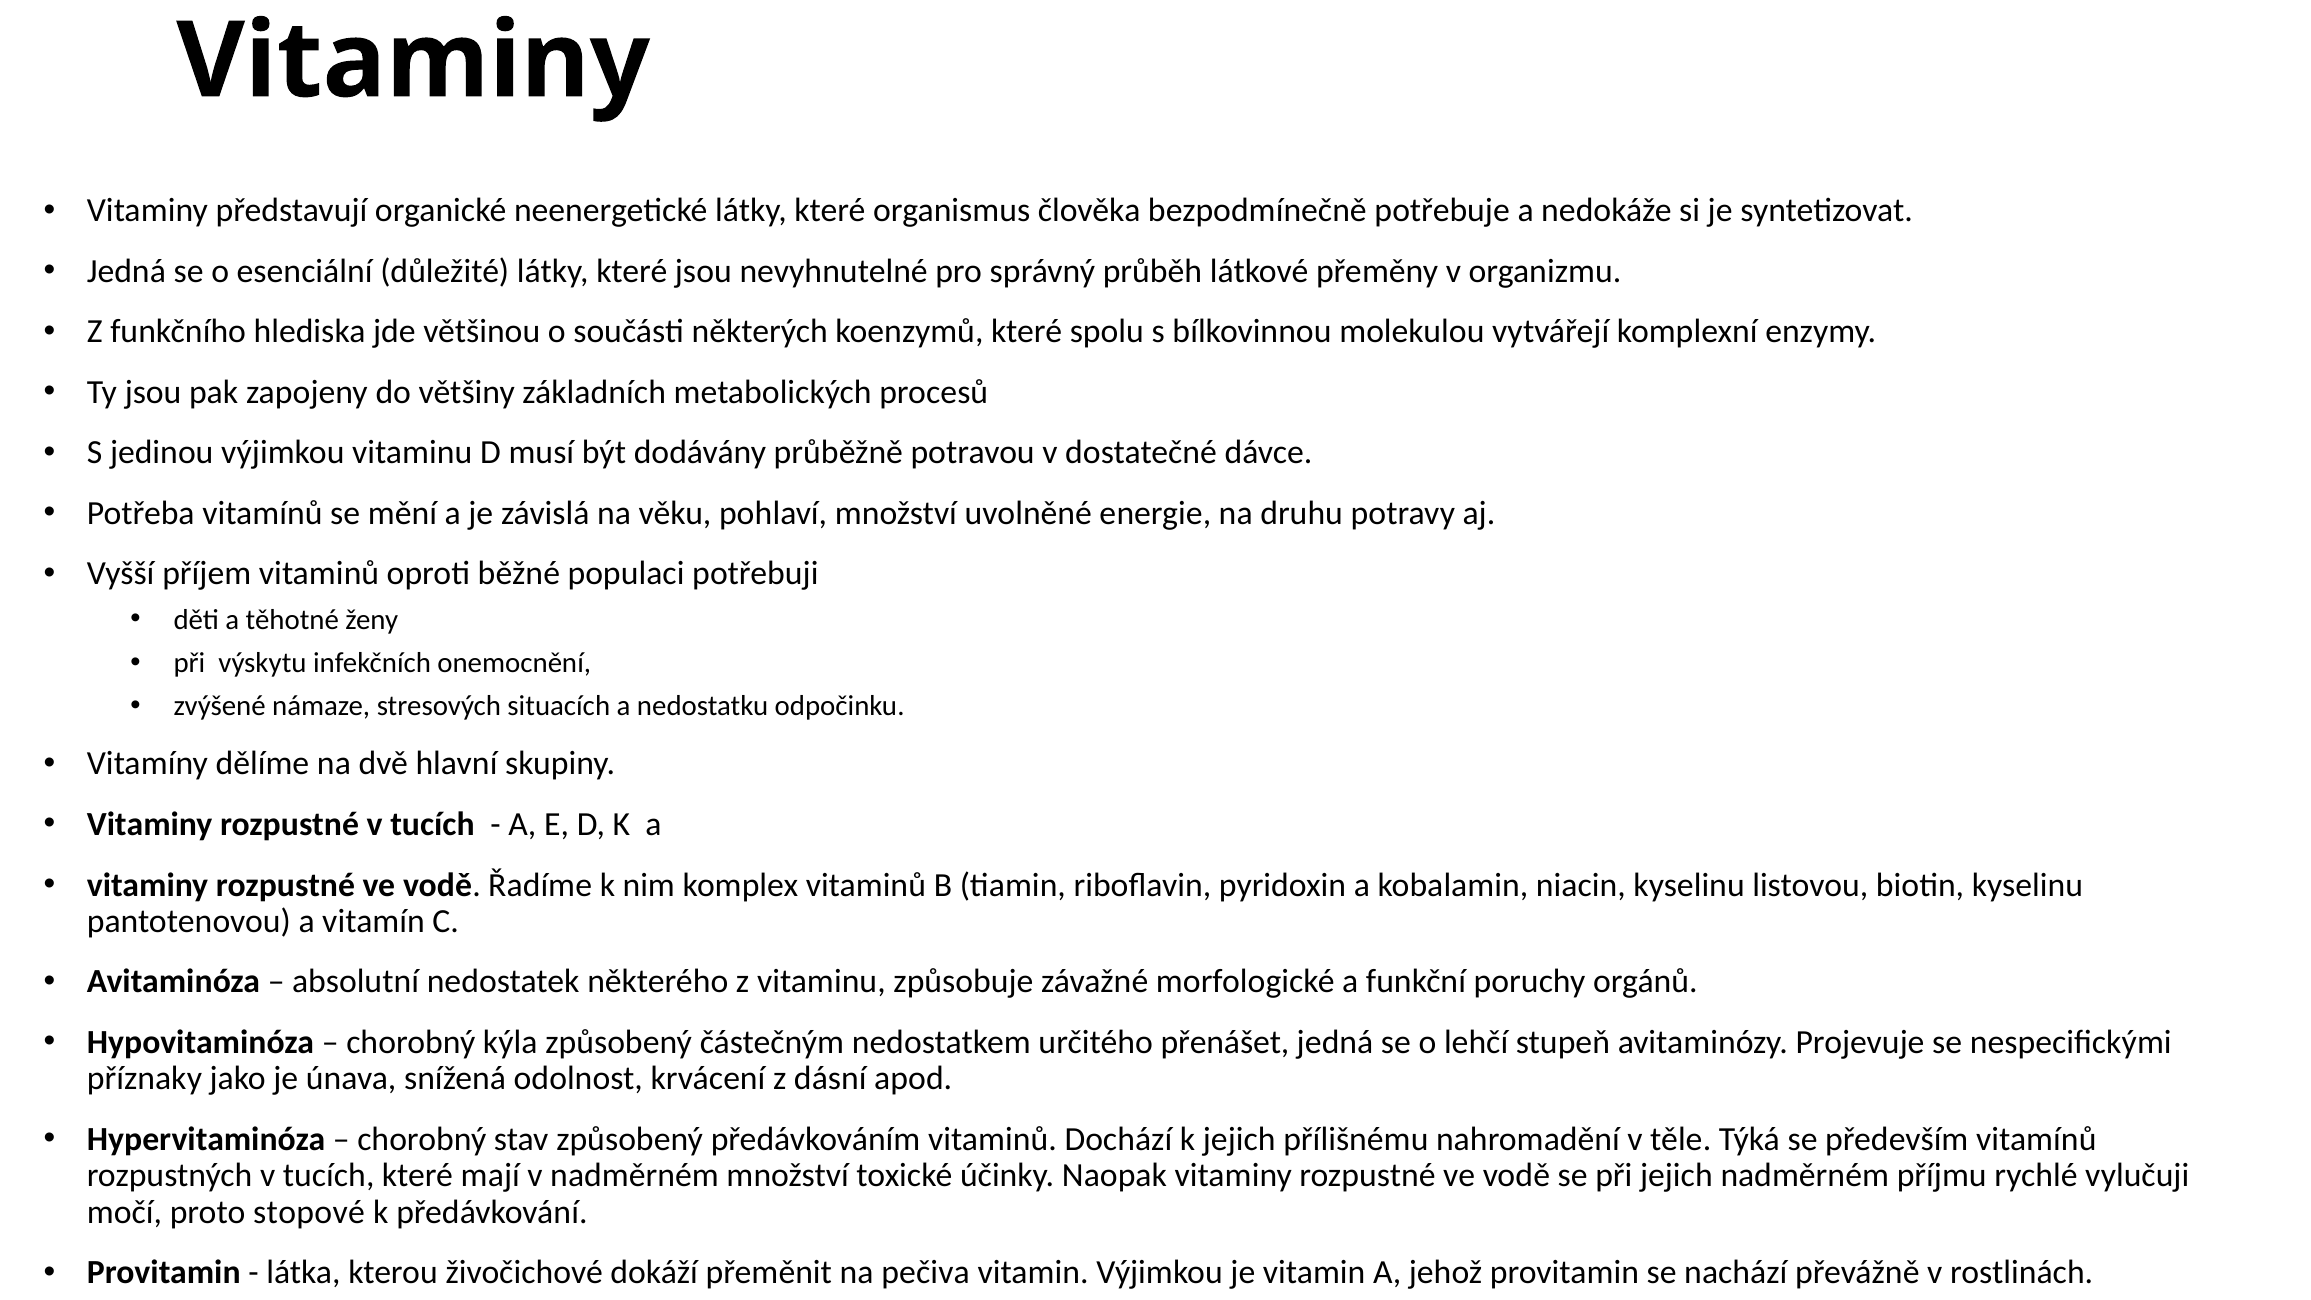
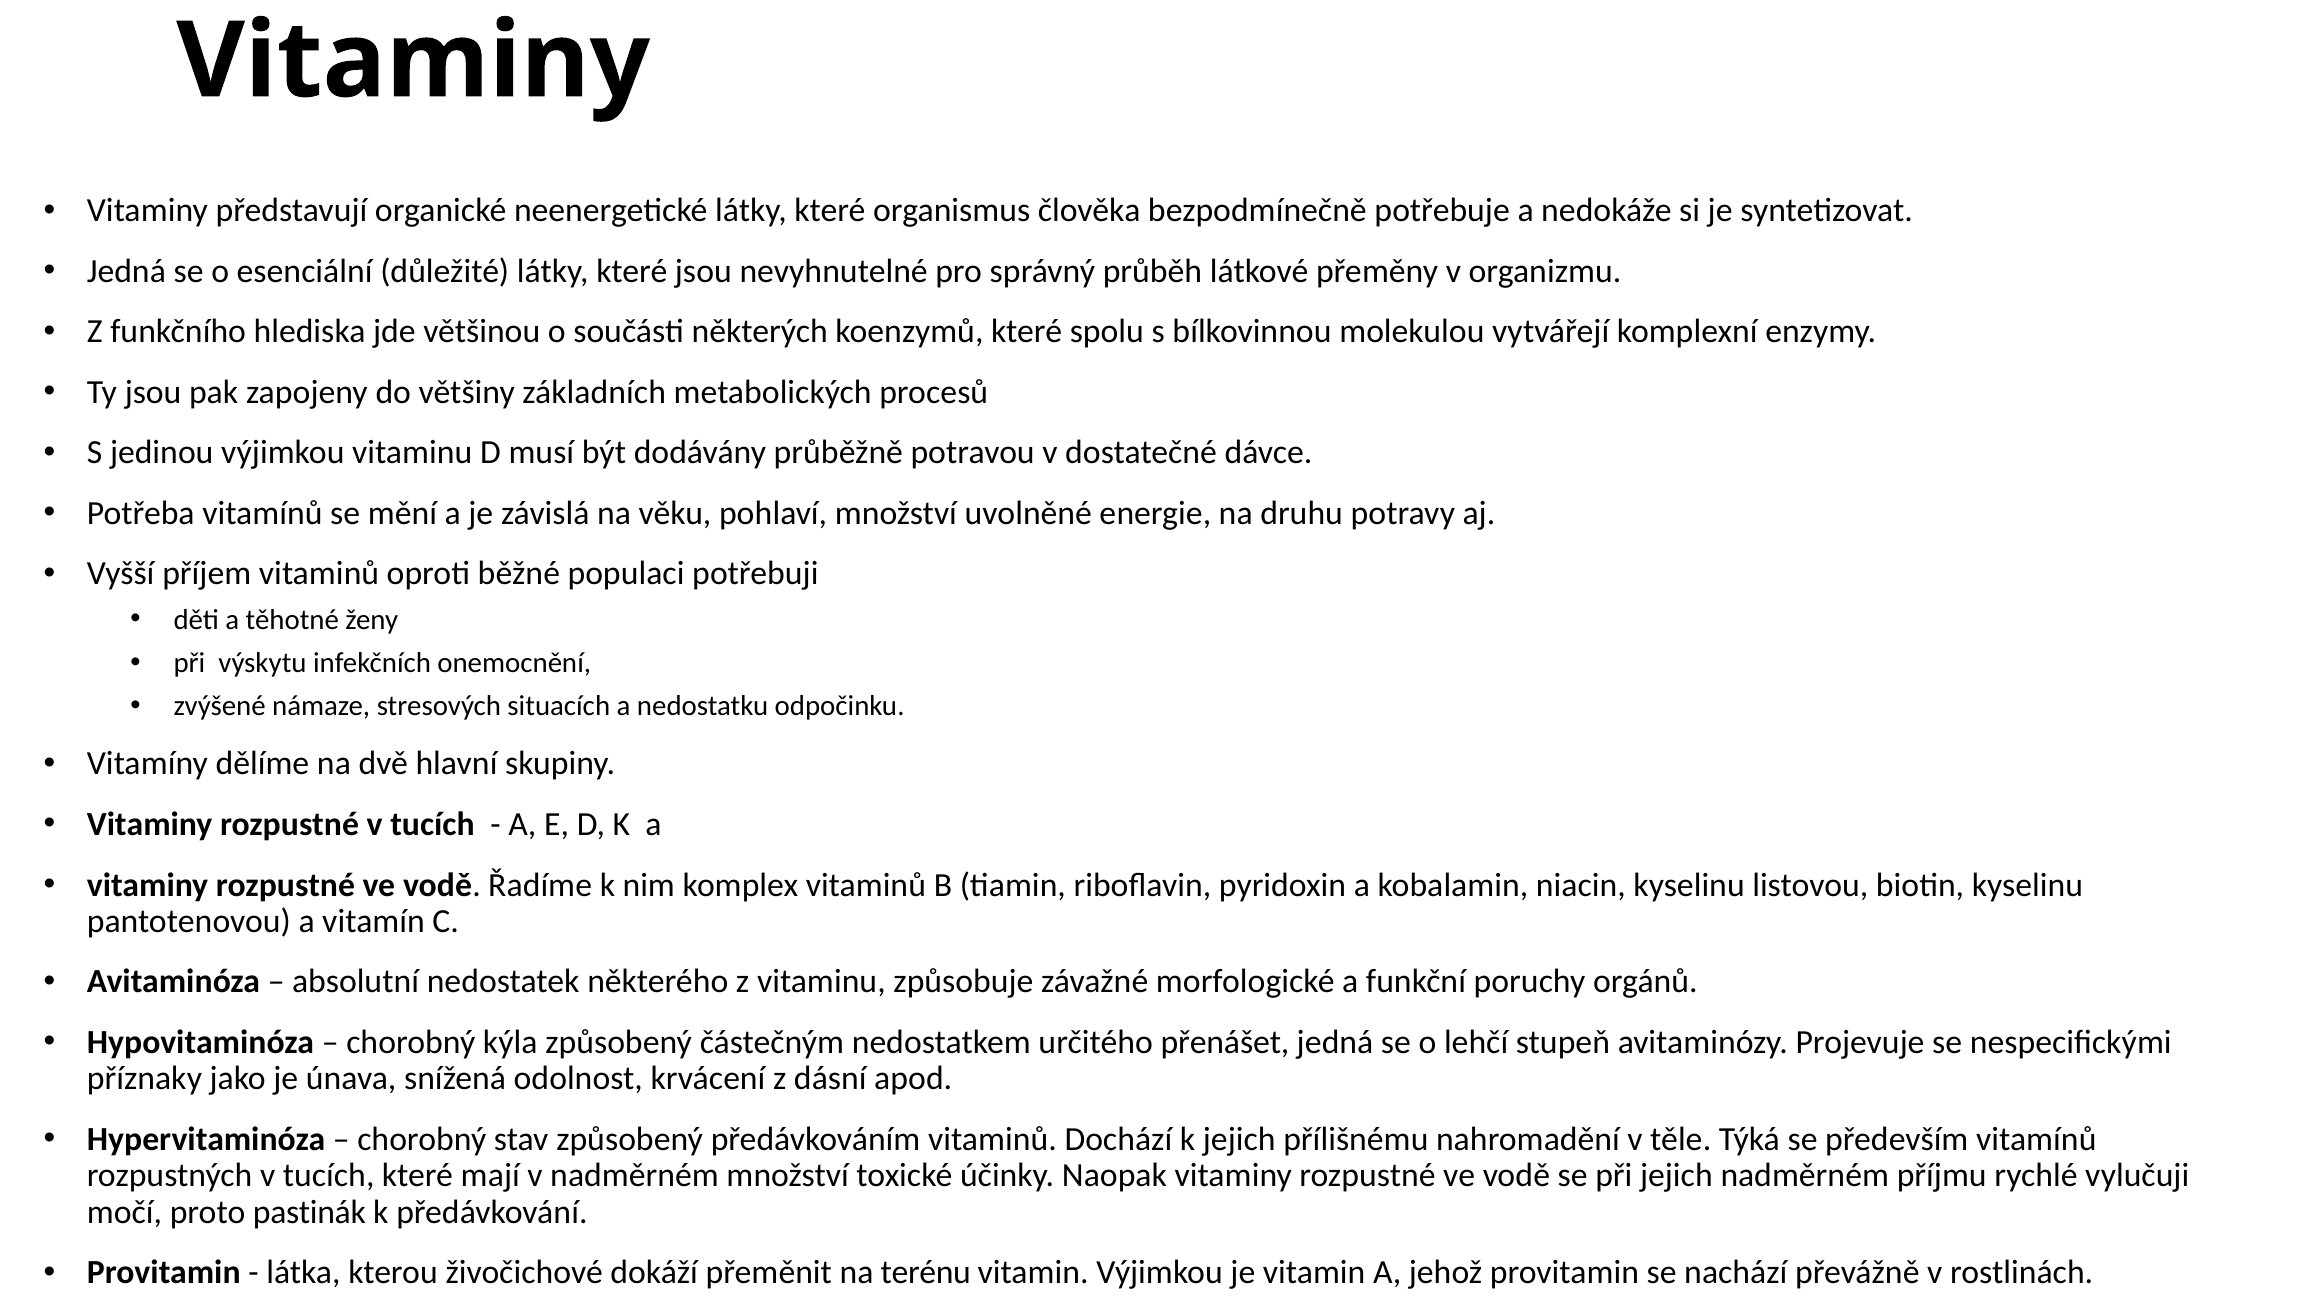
stopové: stopové -> pastinák (309, 1212)
pečiva: pečiva -> terénu (926, 1273)
